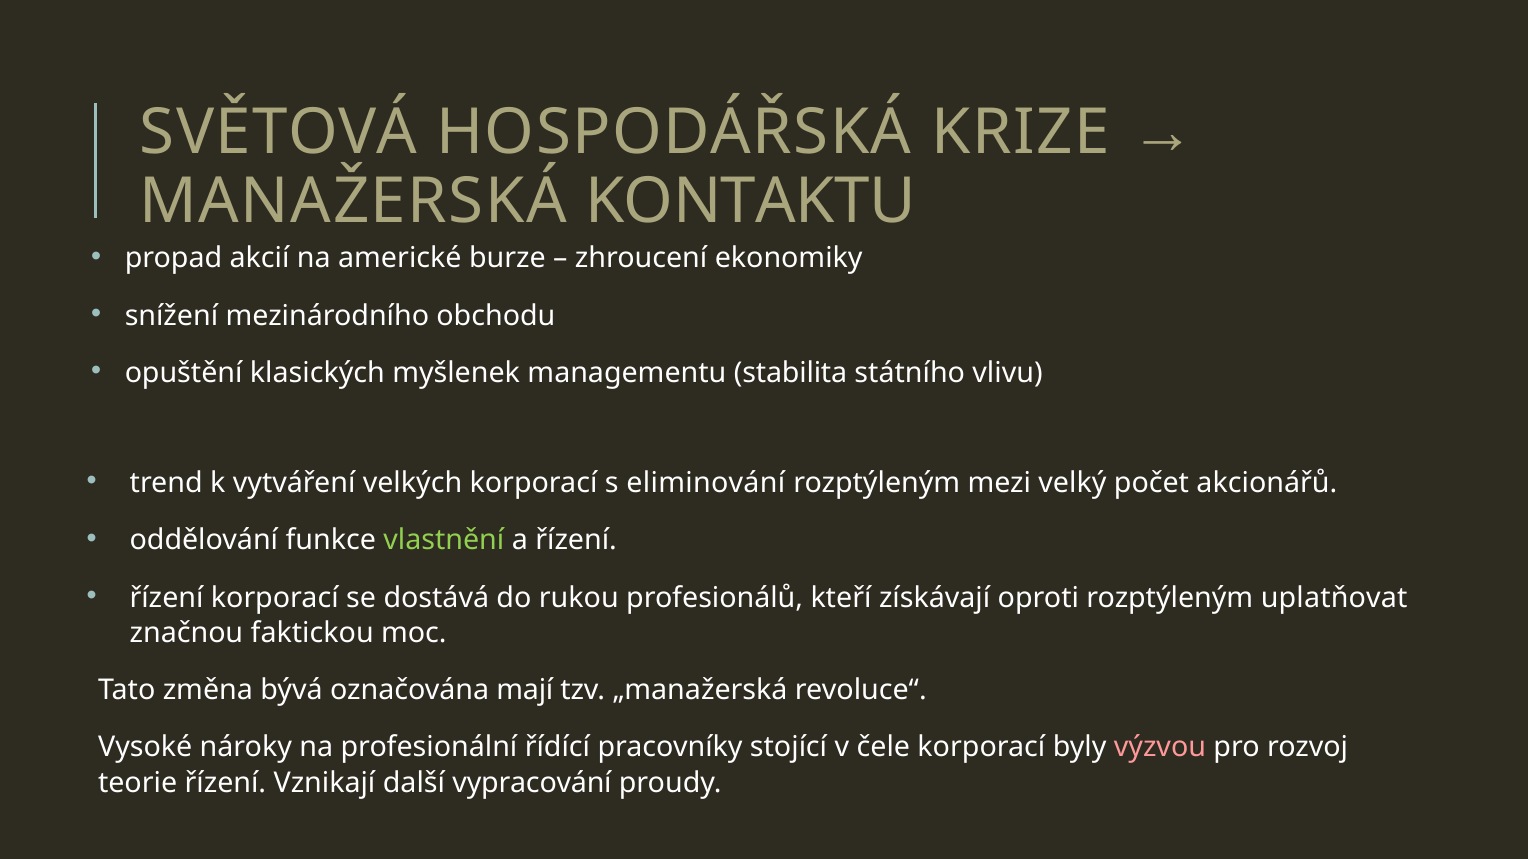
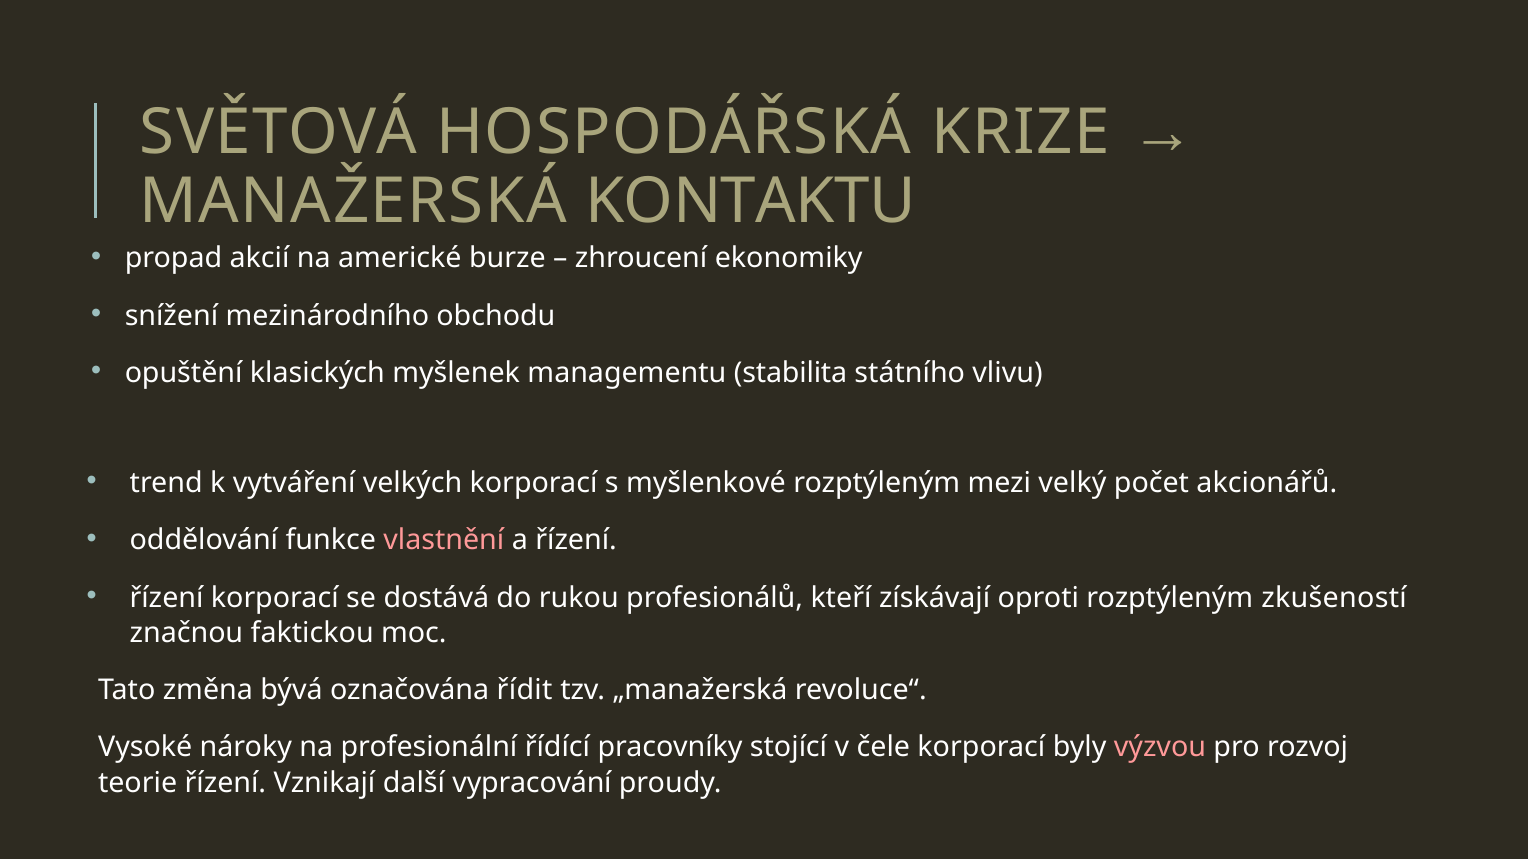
eliminování: eliminování -> myšlenkové (706, 483)
vlastnění colour: light green -> pink (444, 541)
uplatňovat: uplatňovat -> zkušeností (1334, 598)
mají: mají -> řídit (525, 691)
